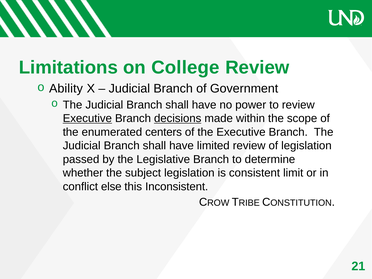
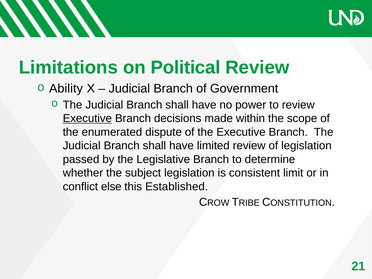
College: College -> Political (186, 68)
decisions underline: present -> none (178, 118)
centers: centers -> dispute (164, 132)
Inconsistent: Inconsistent -> Established (177, 187)
